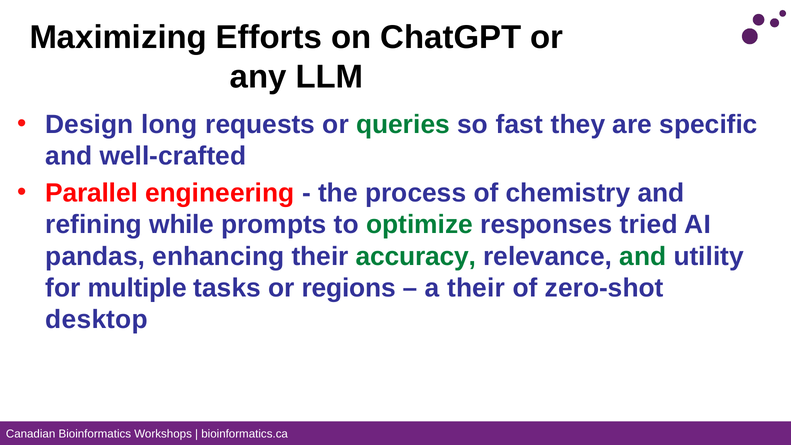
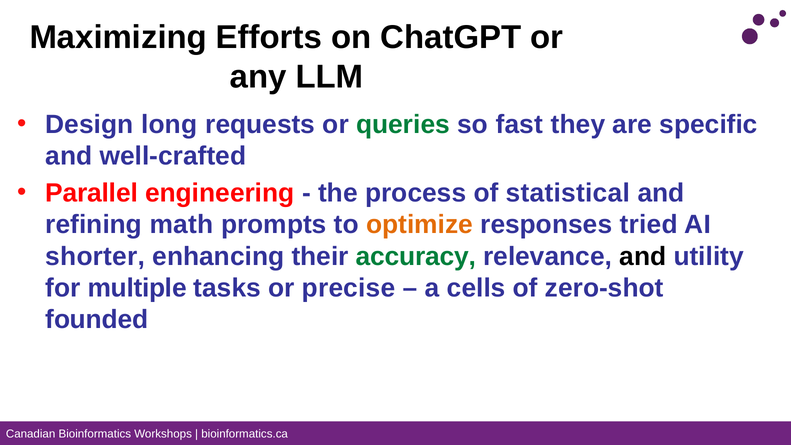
chemistry: chemistry -> statistical (568, 193)
while: while -> math (181, 225)
optimize colour: green -> orange (420, 225)
pandas: pandas -> shorter (95, 256)
and colour: green -> black (643, 256)
regions: regions -> precise (349, 288)
a their: their -> cells (476, 288)
desktop: desktop -> founded (97, 320)
